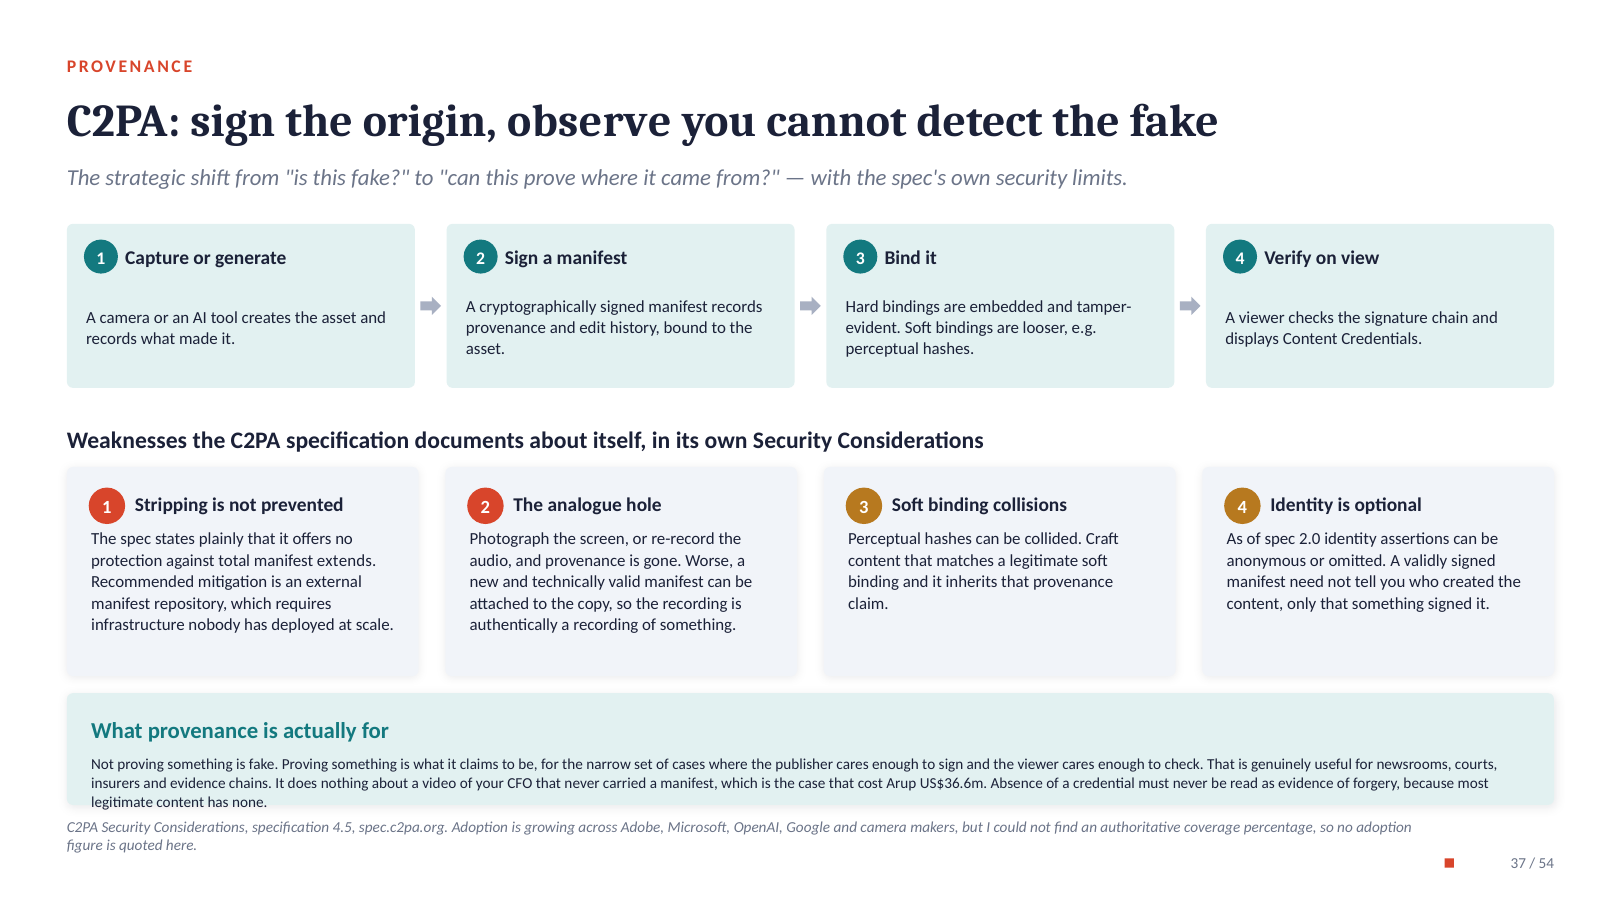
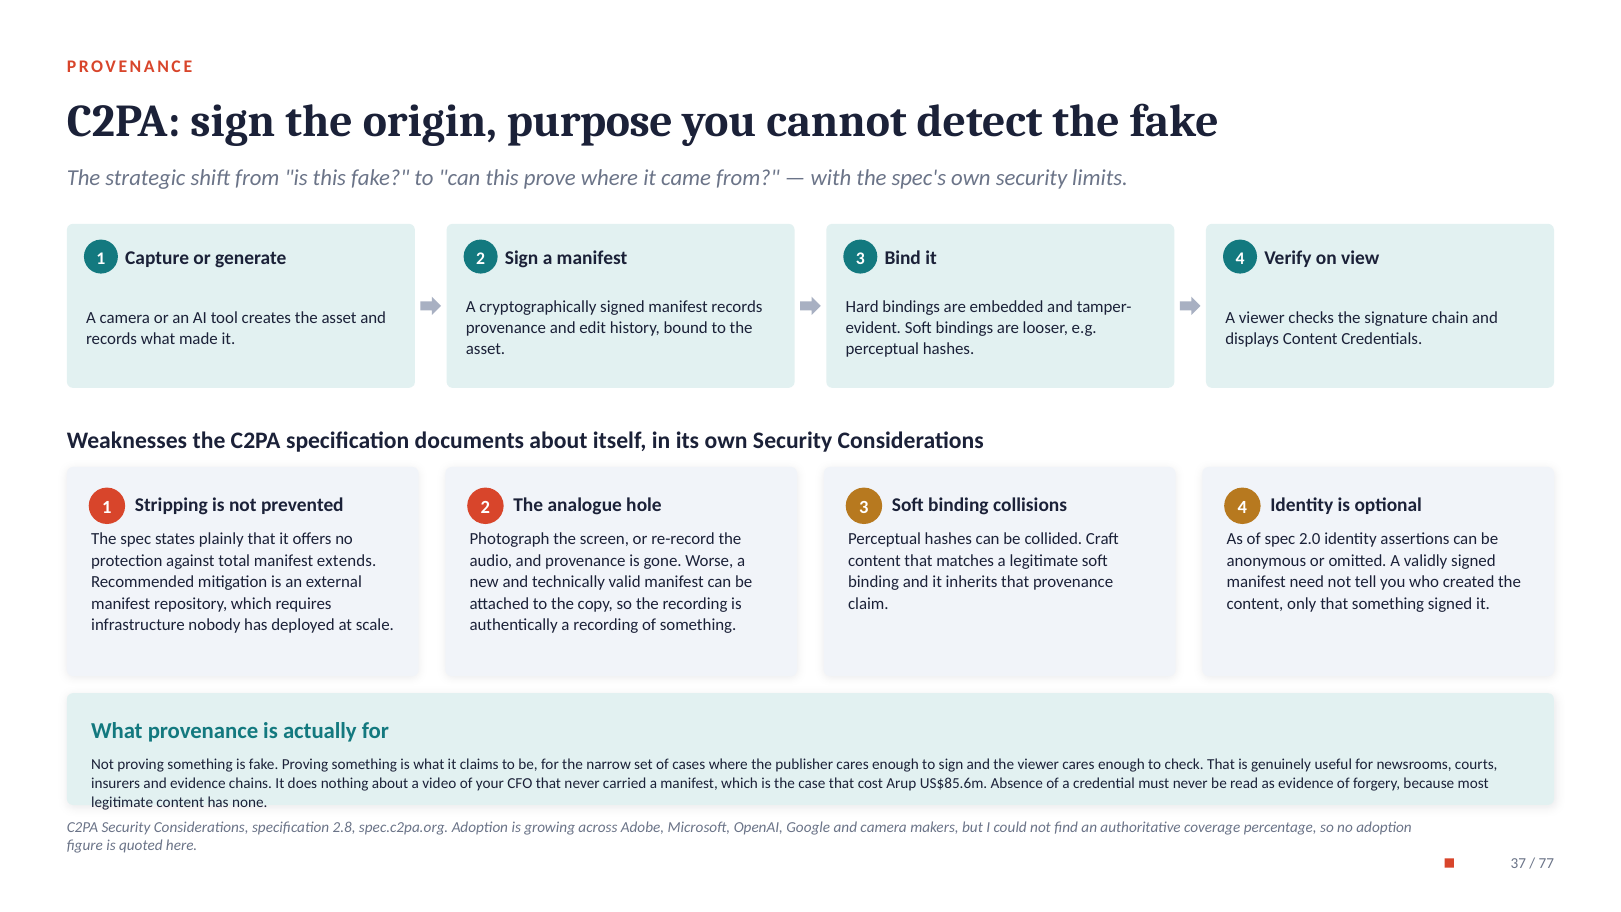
observe: observe -> purpose (590, 121)
US$36.6m: US$36.6m -> US$85.6m (954, 783)
4.5: 4.5 -> 2.8 (344, 827)
54: 54 -> 77 (1546, 864)
